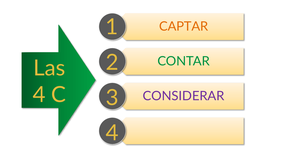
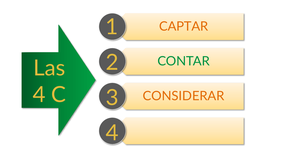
CONSIDERAR colour: purple -> orange (184, 96)
